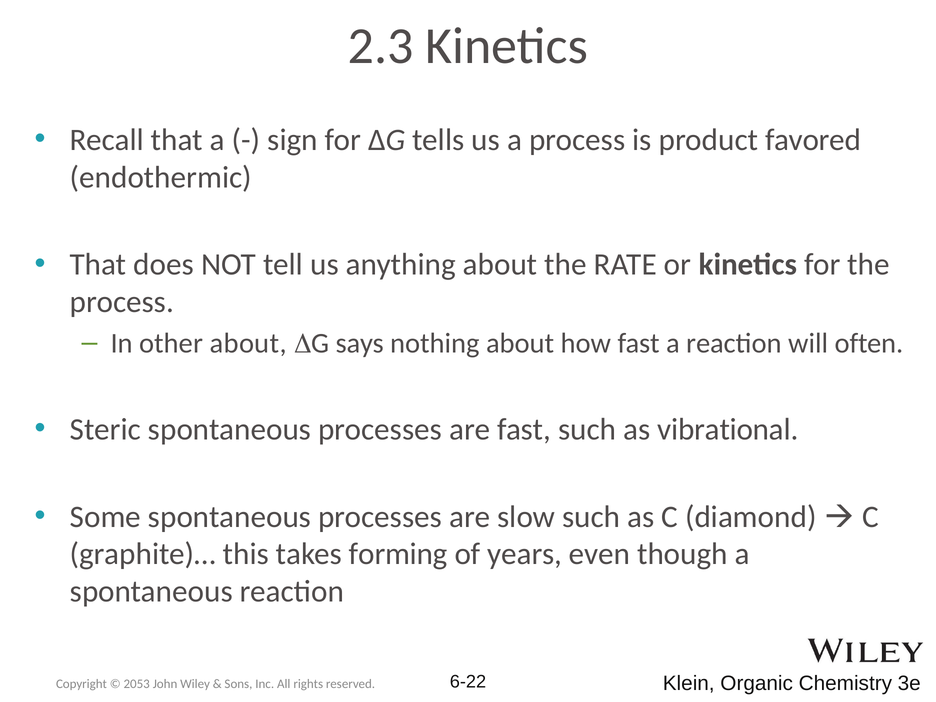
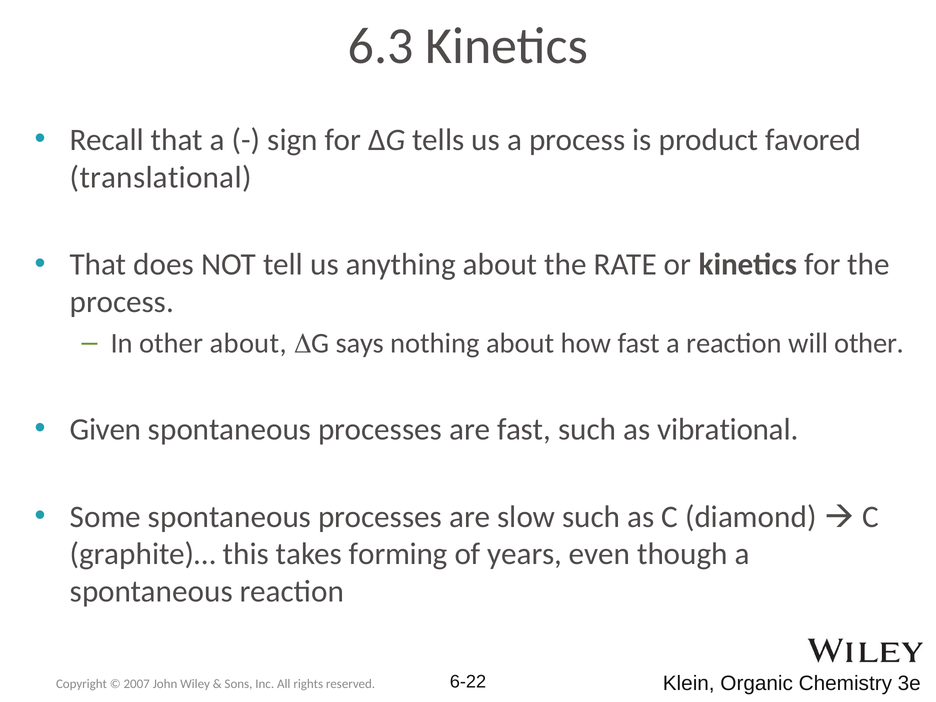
2.3: 2.3 -> 6.3 (381, 46)
endothermic: endothermic -> translational (161, 177)
will often: often -> other (869, 343)
Steric: Steric -> Given (106, 429)
2053: 2053 -> 2007 (137, 684)
